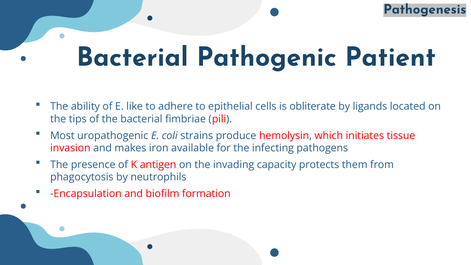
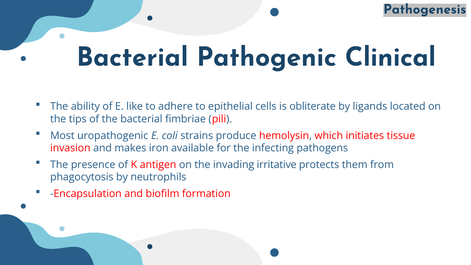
Patient: Patient -> Clinical (390, 57)
capacity: capacity -> irritative (277, 165)
